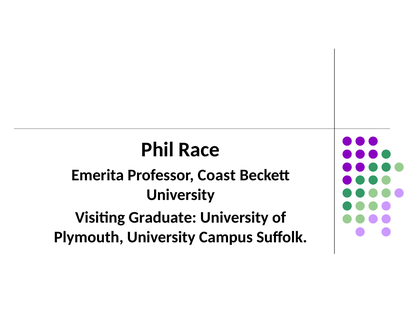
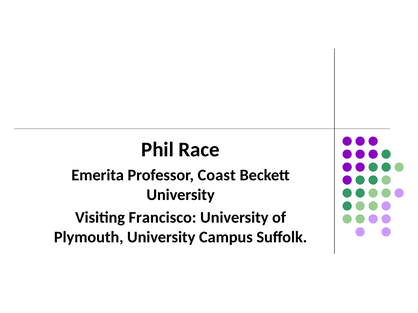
Graduate: Graduate -> Francisco (163, 218)
